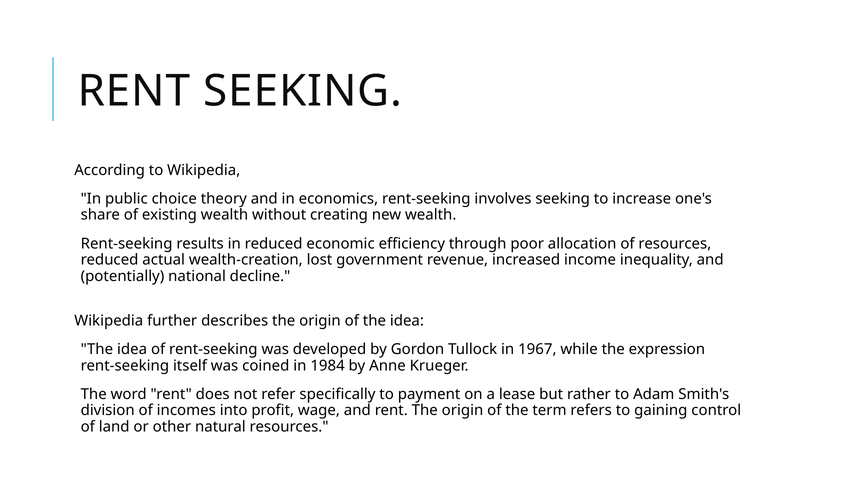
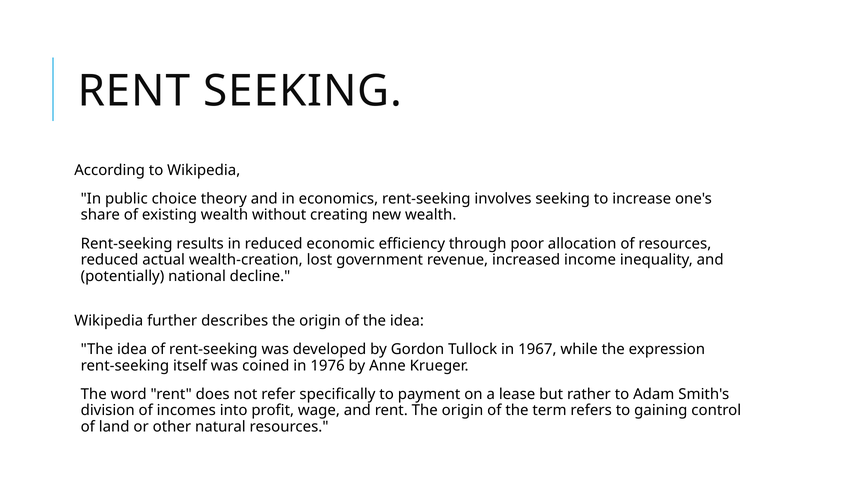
1984: 1984 -> 1976 (328, 365)
